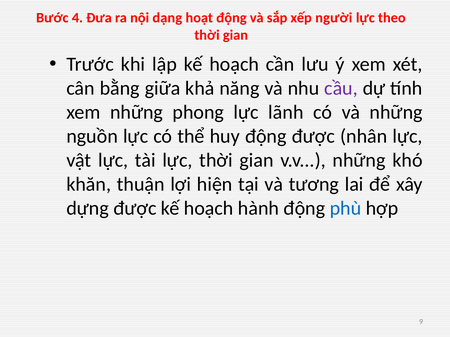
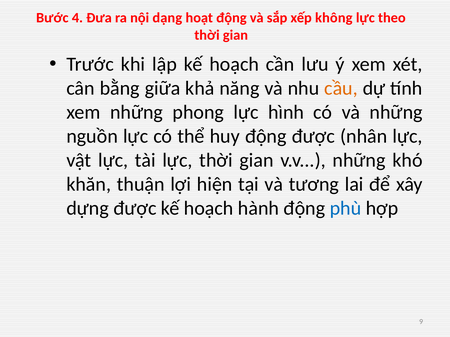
người: người -> không (334, 18)
cầu colour: purple -> orange (341, 88)
lãnh: lãnh -> hình (286, 112)
